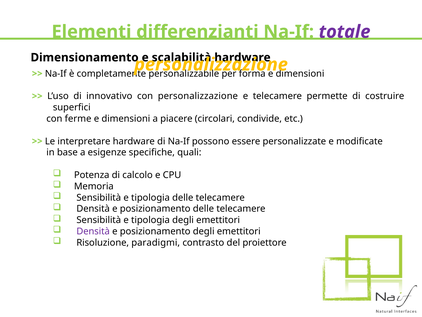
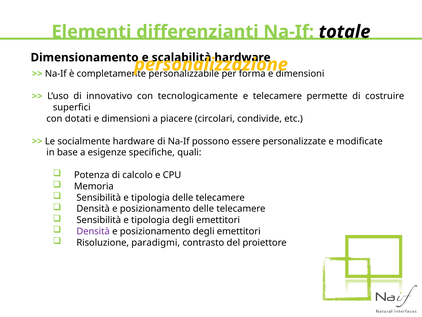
totale colour: purple -> black (345, 32)
con personalizzazione: personalizzazione -> tecnologicamente (198, 96)
ferme: ferme -> dotati (78, 119)
interpretare: interpretare -> socialmente (84, 141)
